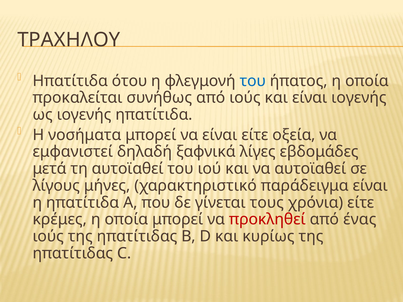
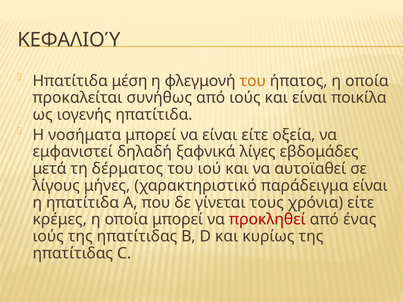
ΤΡΑΧΗΛΟΥ: ΤΡΑΧΗΛΟΥ -> ΚΕΦΑΛΙΟΎ (69, 40)
ότου: ότου -> μέση (130, 81)
του colour: blue -> orange (253, 81)
είναι ιογενής: ιογενής -> ποικίλα (359, 98)
τη αυτοϊαθεί: αυτοϊαθεί -> δέρματος (127, 169)
